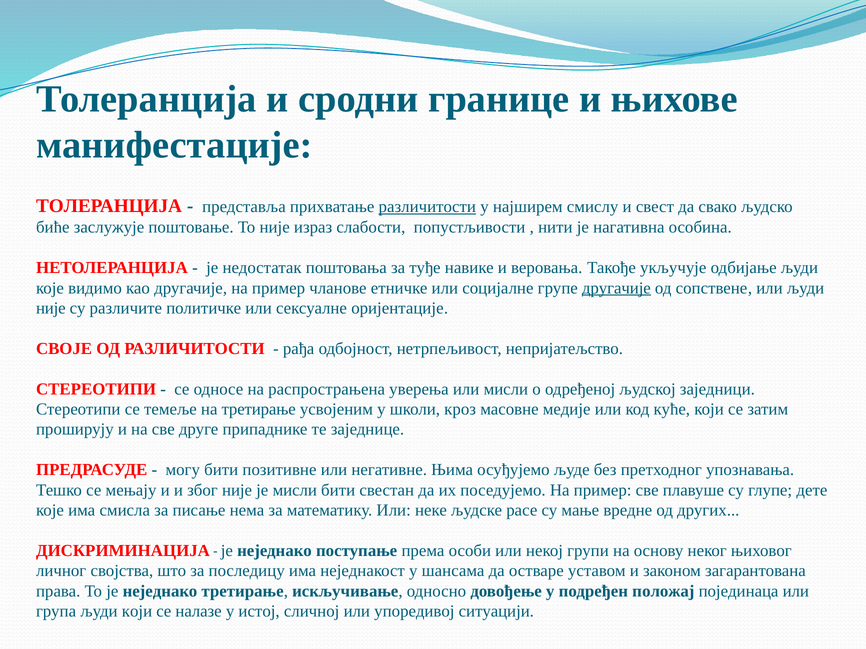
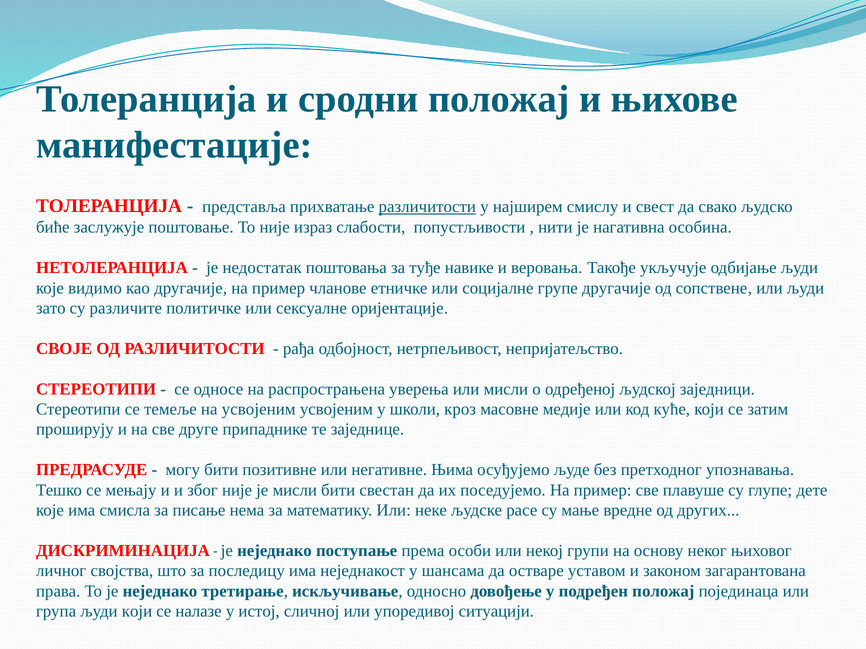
сродни границе: границе -> пoлoжaj (499, 99)
другачије underline: present -> none (616, 288)
није: није -> зато (51, 308)
на третирање: третирање -> усвојеним (259, 410)
